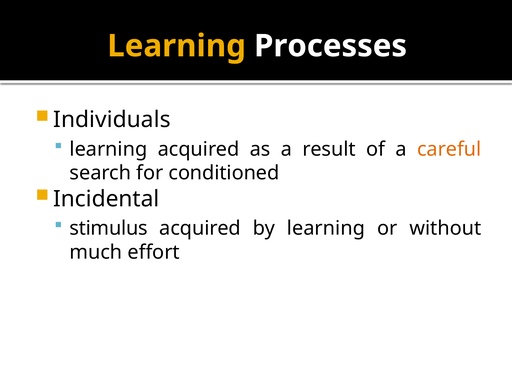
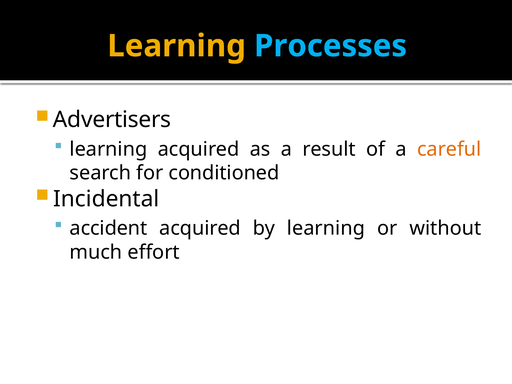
Processes colour: white -> light blue (331, 46)
Individuals: Individuals -> Advertisers (112, 120)
stimulus: stimulus -> accident (108, 228)
